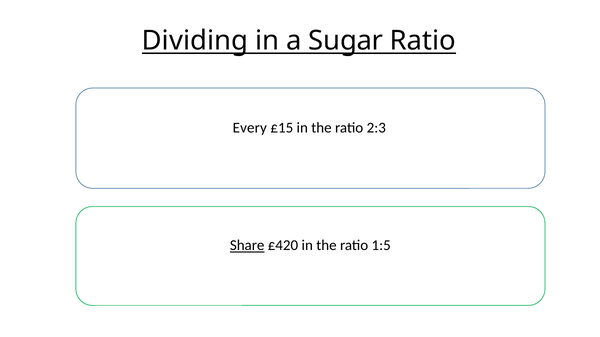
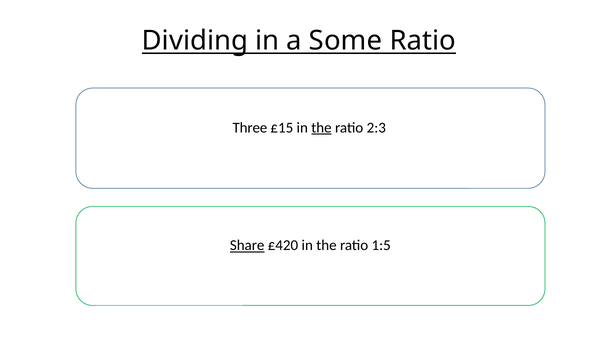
Sugar: Sugar -> Some (346, 41)
Every: Every -> Three (250, 128)
the underline: none -> present (322, 128)
